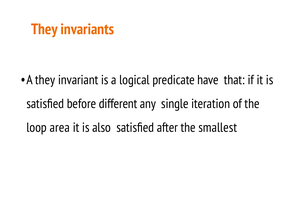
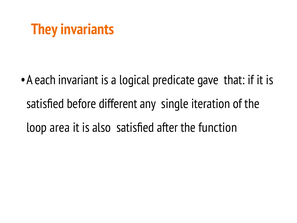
A they: they -> each (45, 80)
have: have -> gave (208, 80)
smallest: smallest -> function (218, 127)
